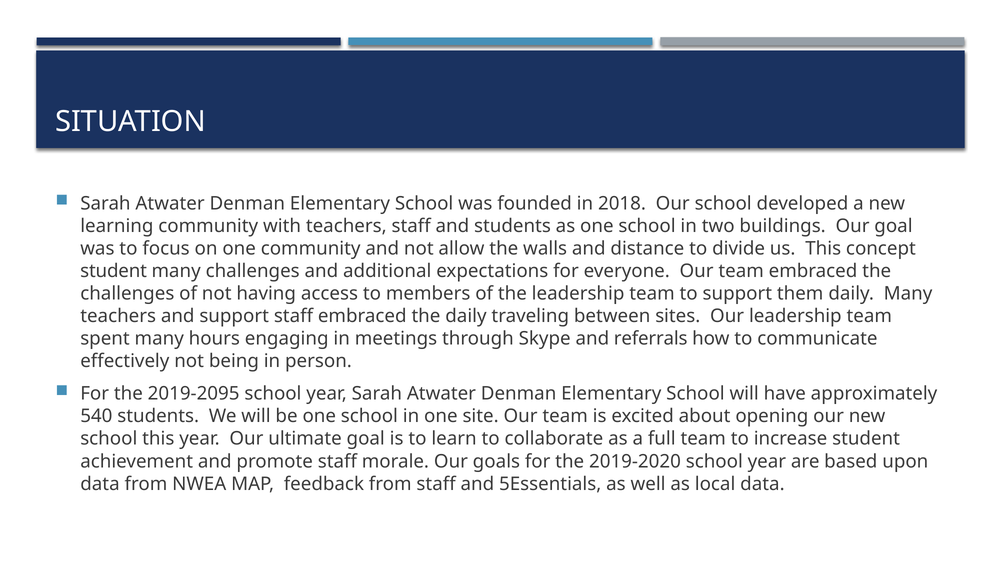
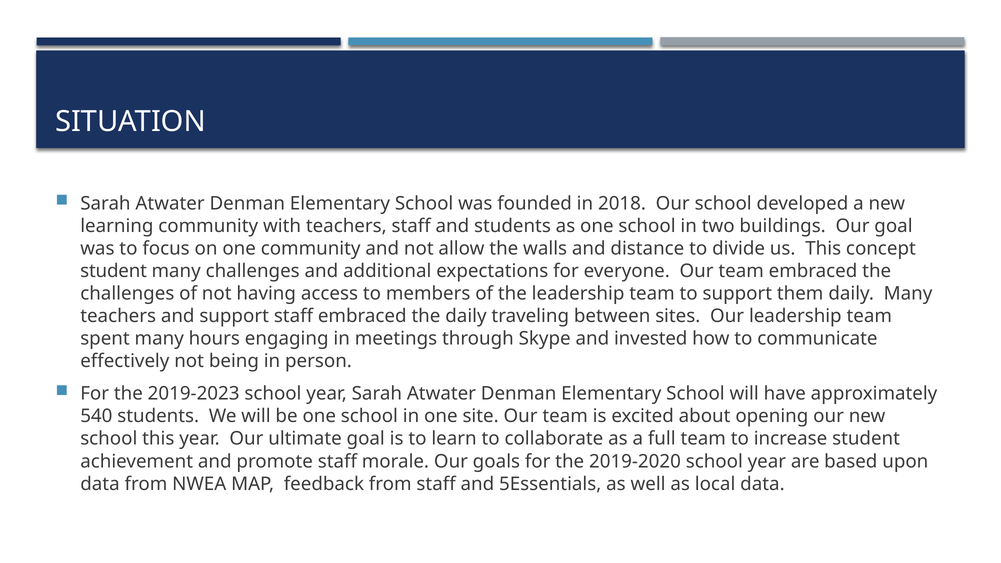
referrals: referrals -> invested (651, 339)
2019-2095: 2019-2095 -> 2019-2023 (194, 394)
